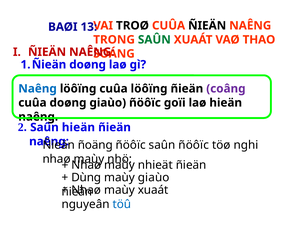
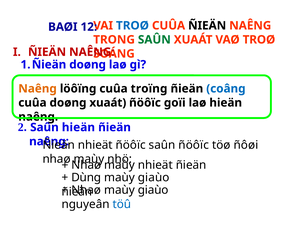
TROØ colour: black -> blue (132, 26)
13: 13 -> 12 (89, 27)
VAØ THAO: THAO -> TROØ (259, 40)
Naêng colour: blue -> orange (38, 89)
cuûa löôïng: löôïng -> troïng (149, 89)
coâng colour: purple -> blue (226, 89)
doøng giaùo: giaùo -> xuaát (108, 103)
ñoäng: ñoäng -> nhieät (95, 145)
nghi: nghi -> ñôøi (246, 145)
xuaát: xuaát -> giaùo (153, 190)
